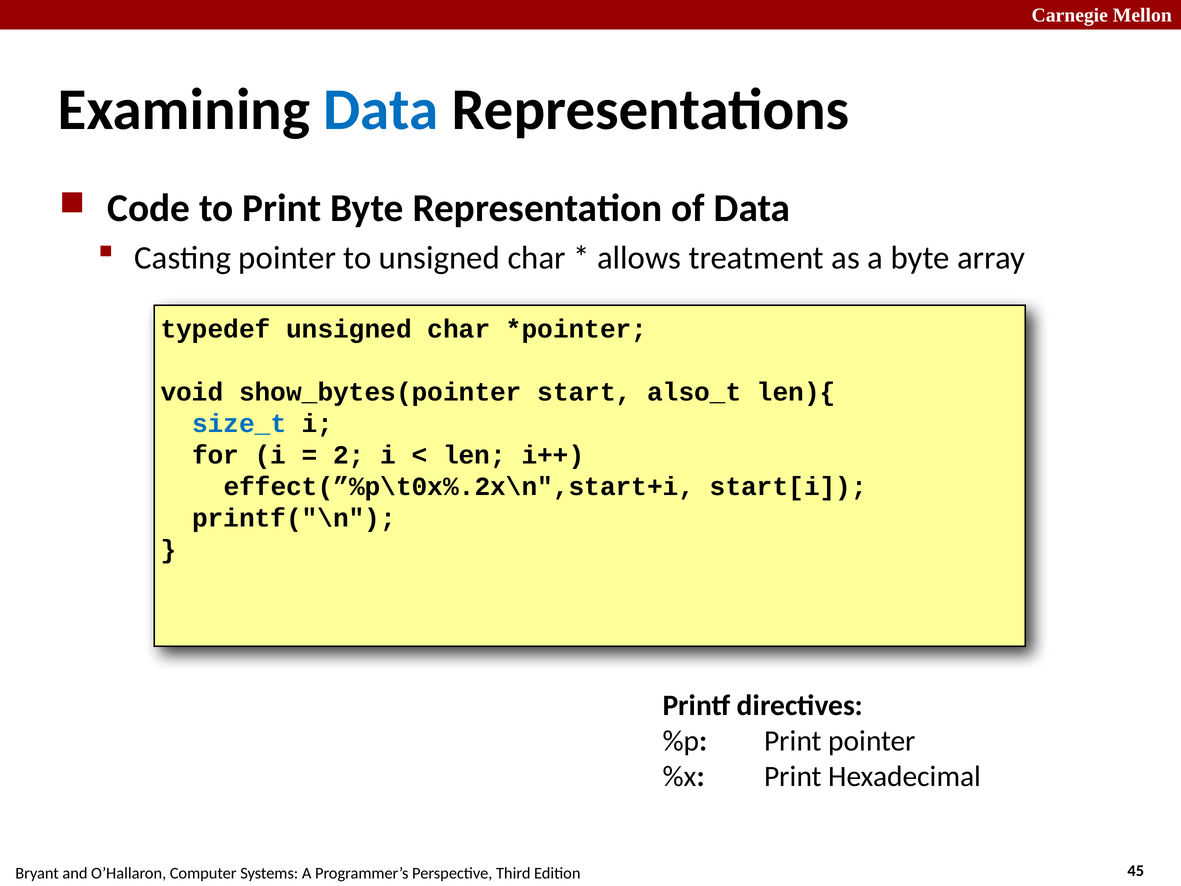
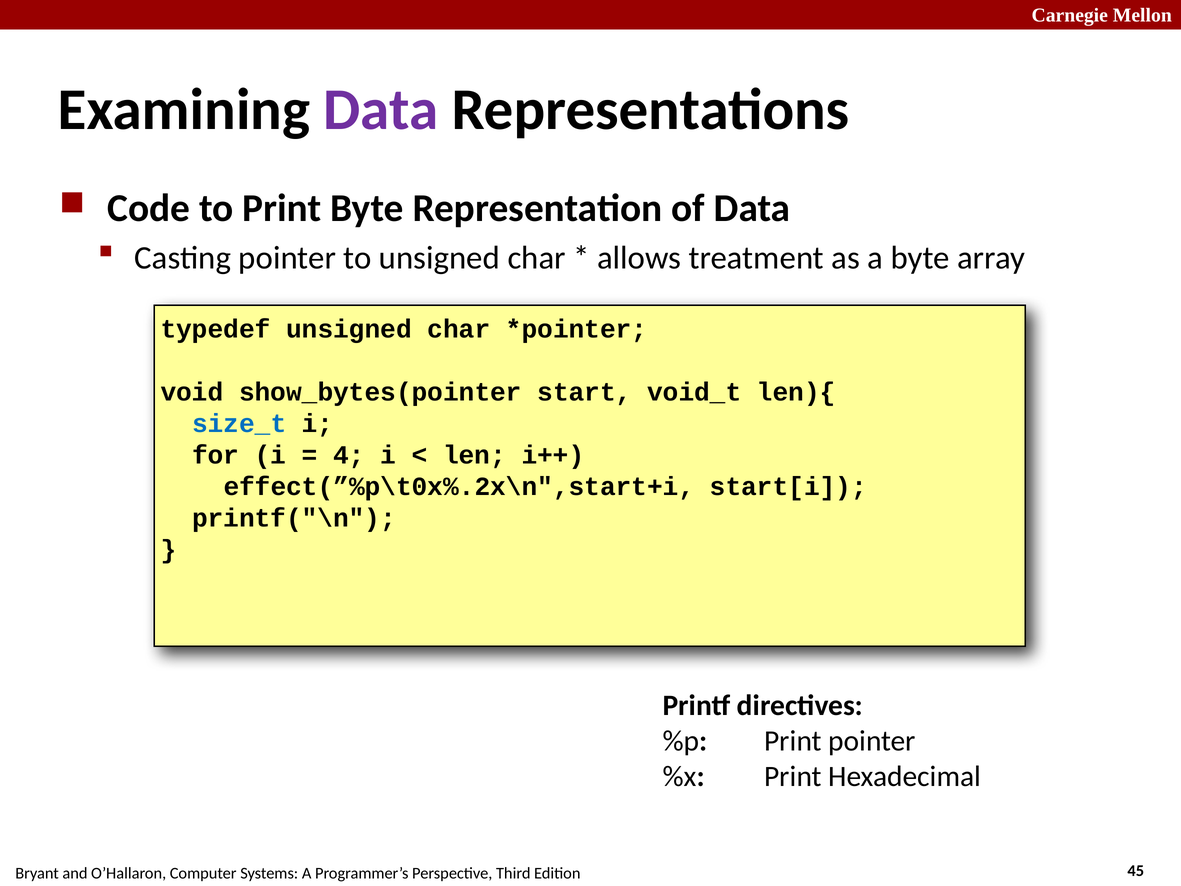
Data colour: blue -> purple (381, 110)
also_t: also_t -> void_t (694, 392)
2: 2 -> 4 (349, 455)
